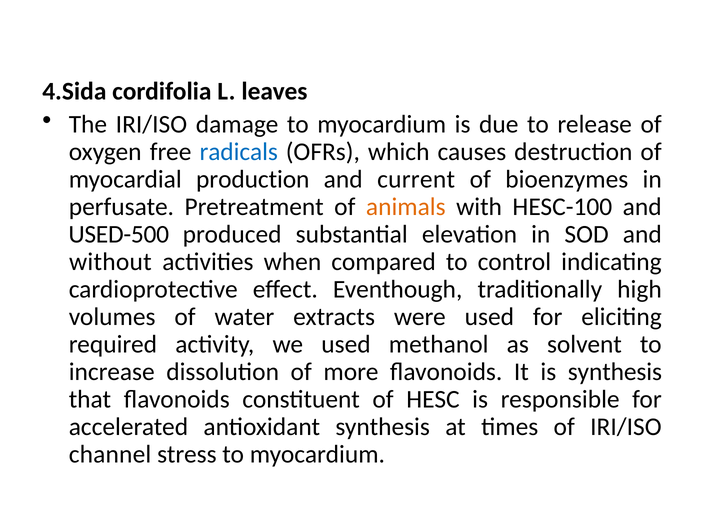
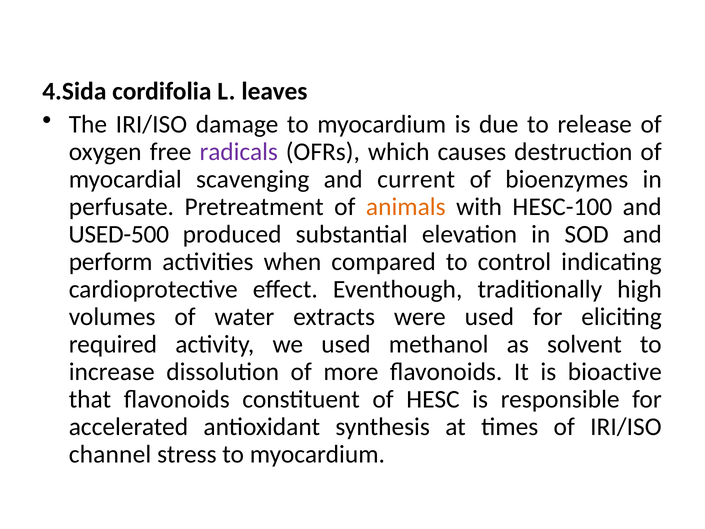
radicals colour: blue -> purple (239, 152)
production: production -> scavenging (253, 179)
without: without -> perform (111, 262)
is synthesis: synthesis -> bioactive (615, 371)
